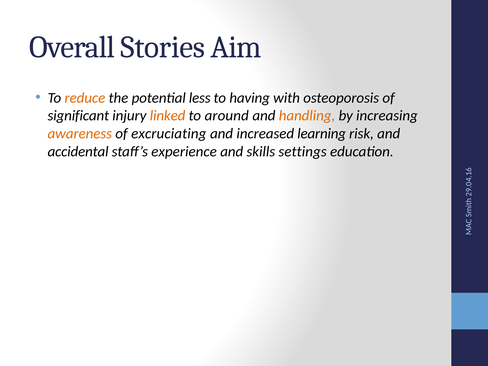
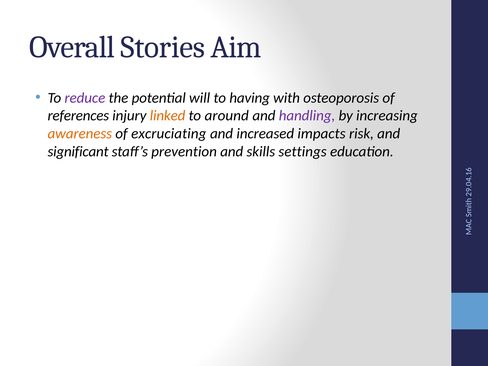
reduce colour: orange -> purple (85, 98)
less: less -> will (200, 98)
significant: significant -> references (78, 116)
handling colour: orange -> purple (307, 116)
learning: learning -> impacts (322, 134)
accidental: accidental -> significant (78, 151)
experience: experience -> prevention (184, 151)
